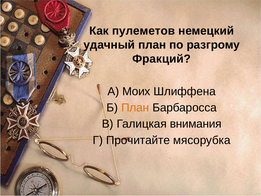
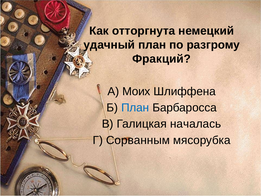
пулеметов: пулеметов -> отторгнута (144, 31)
План colour: orange -> blue (135, 107)
внимания: внимания -> началась (196, 124)
Прочитайте: Прочитайте -> Сорванным (138, 140)
